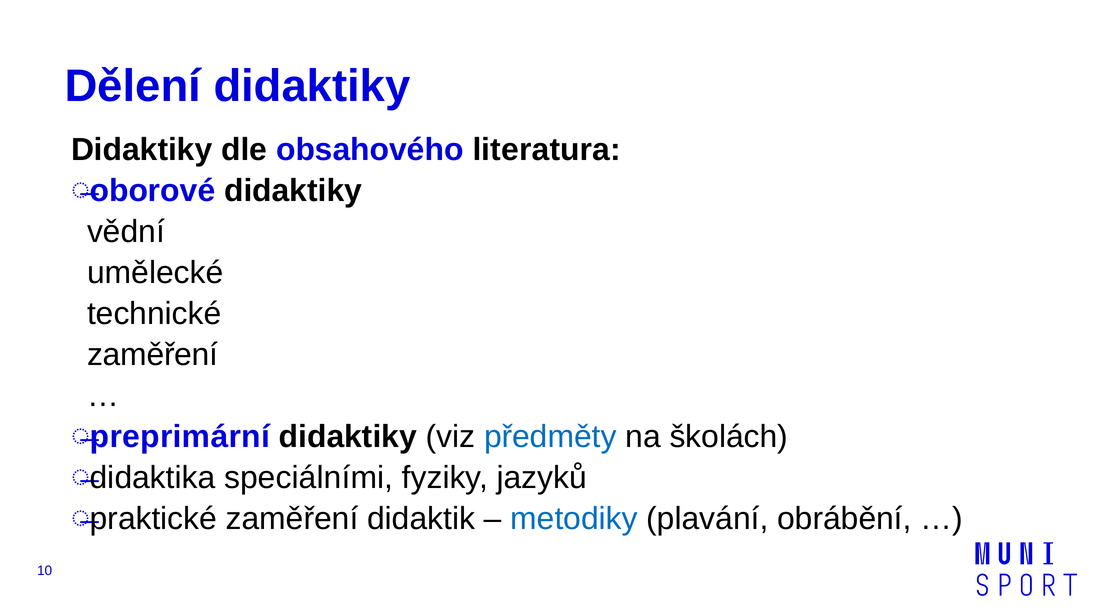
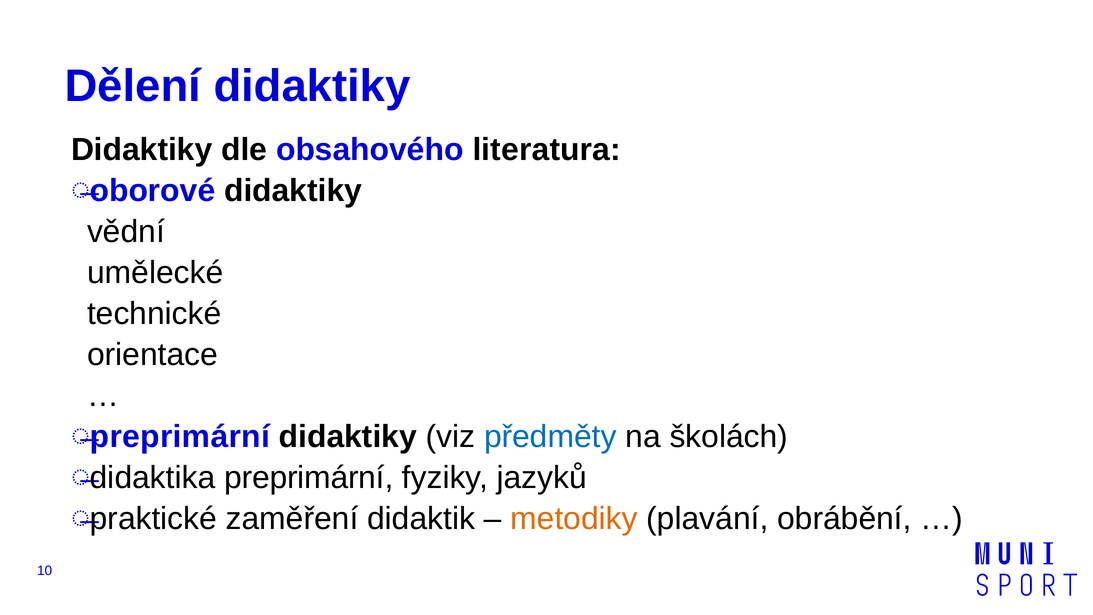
zaměření: zaměření -> orientace (153, 355)
didaktika speciálními: speciálními -> preprimární (309, 478)
metodiky colour: blue -> orange (574, 519)
